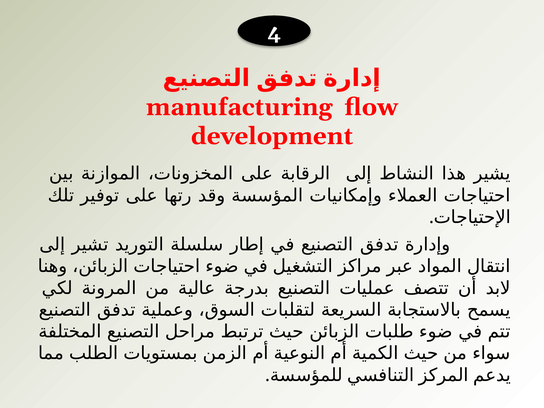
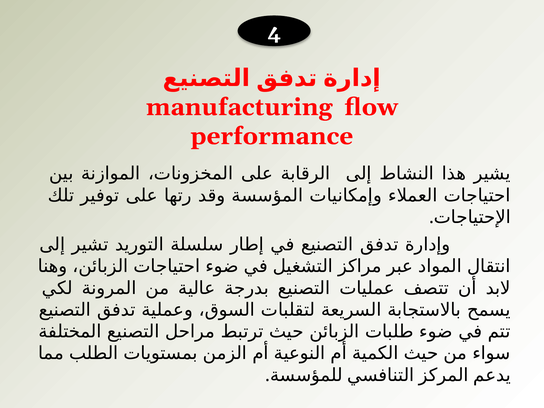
development: development -> performance (272, 136)
